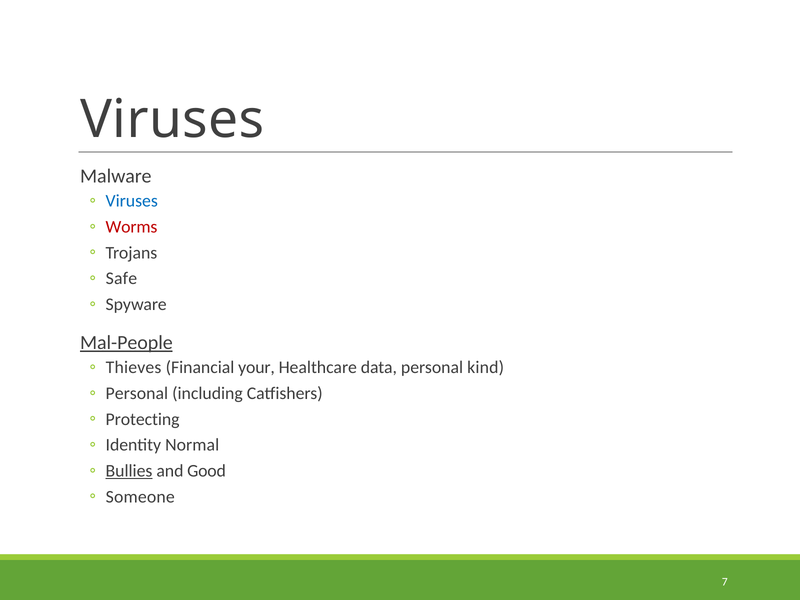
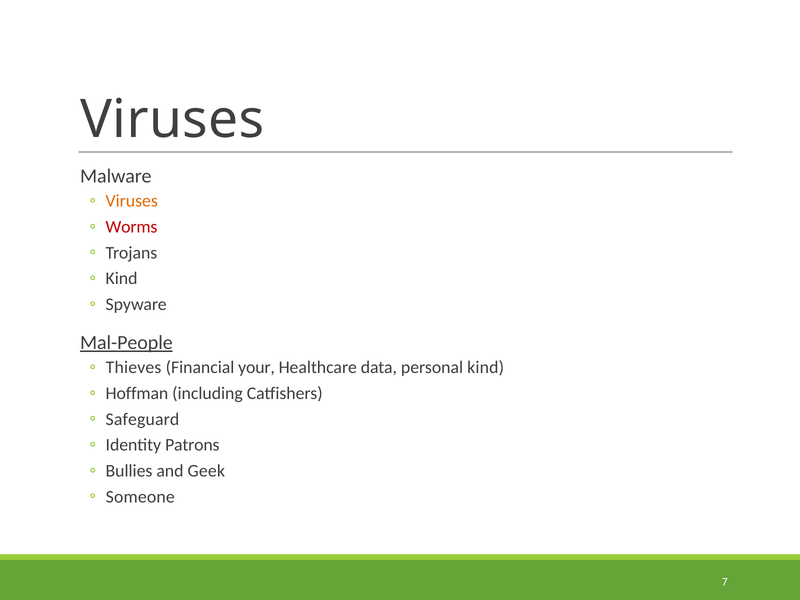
Viruses colour: blue -> orange (132, 201)
Safe: Safe -> Kind (122, 279)
Personal: Personal -> Hoffman (137, 393)
Protecting: Protecting -> Safeguard (142, 419)
Normal: Normal -> Patrons (192, 445)
Bullies underline: present -> none (129, 471)
Good: Good -> Geek (206, 471)
